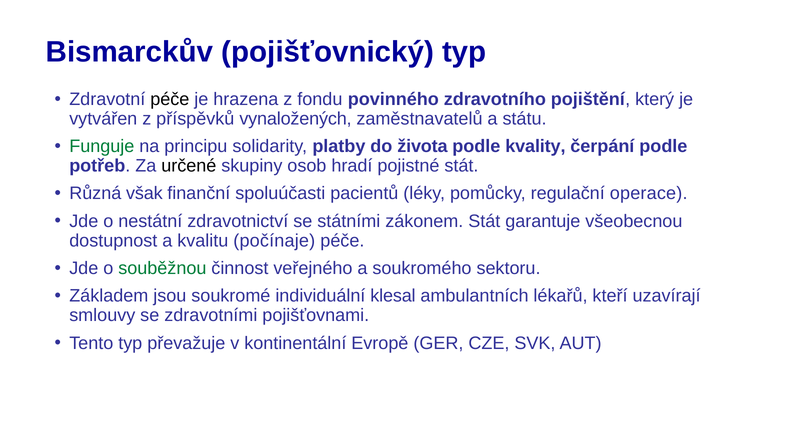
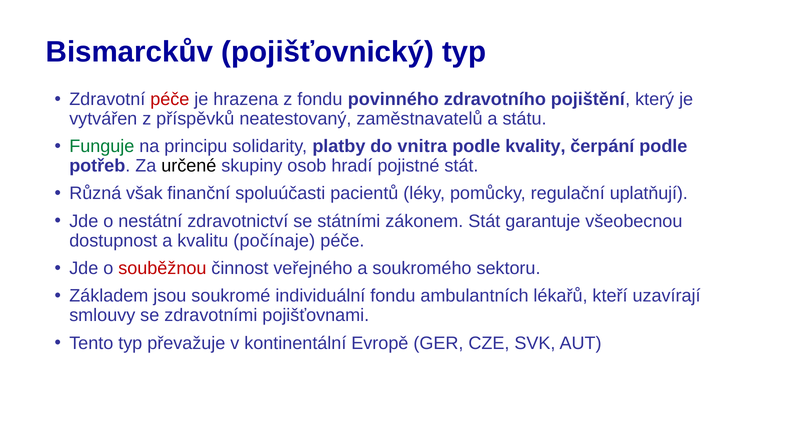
péče colour: black -> red (170, 99)
vynaložených: vynaložených -> neatestovaný (295, 119)
života: života -> vnitra (422, 146)
operace: operace -> uplatňují (649, 194)
souběžnou colour: green -> red (162, 268)
individuální klesal: klesal -> fondu (393, 296)
